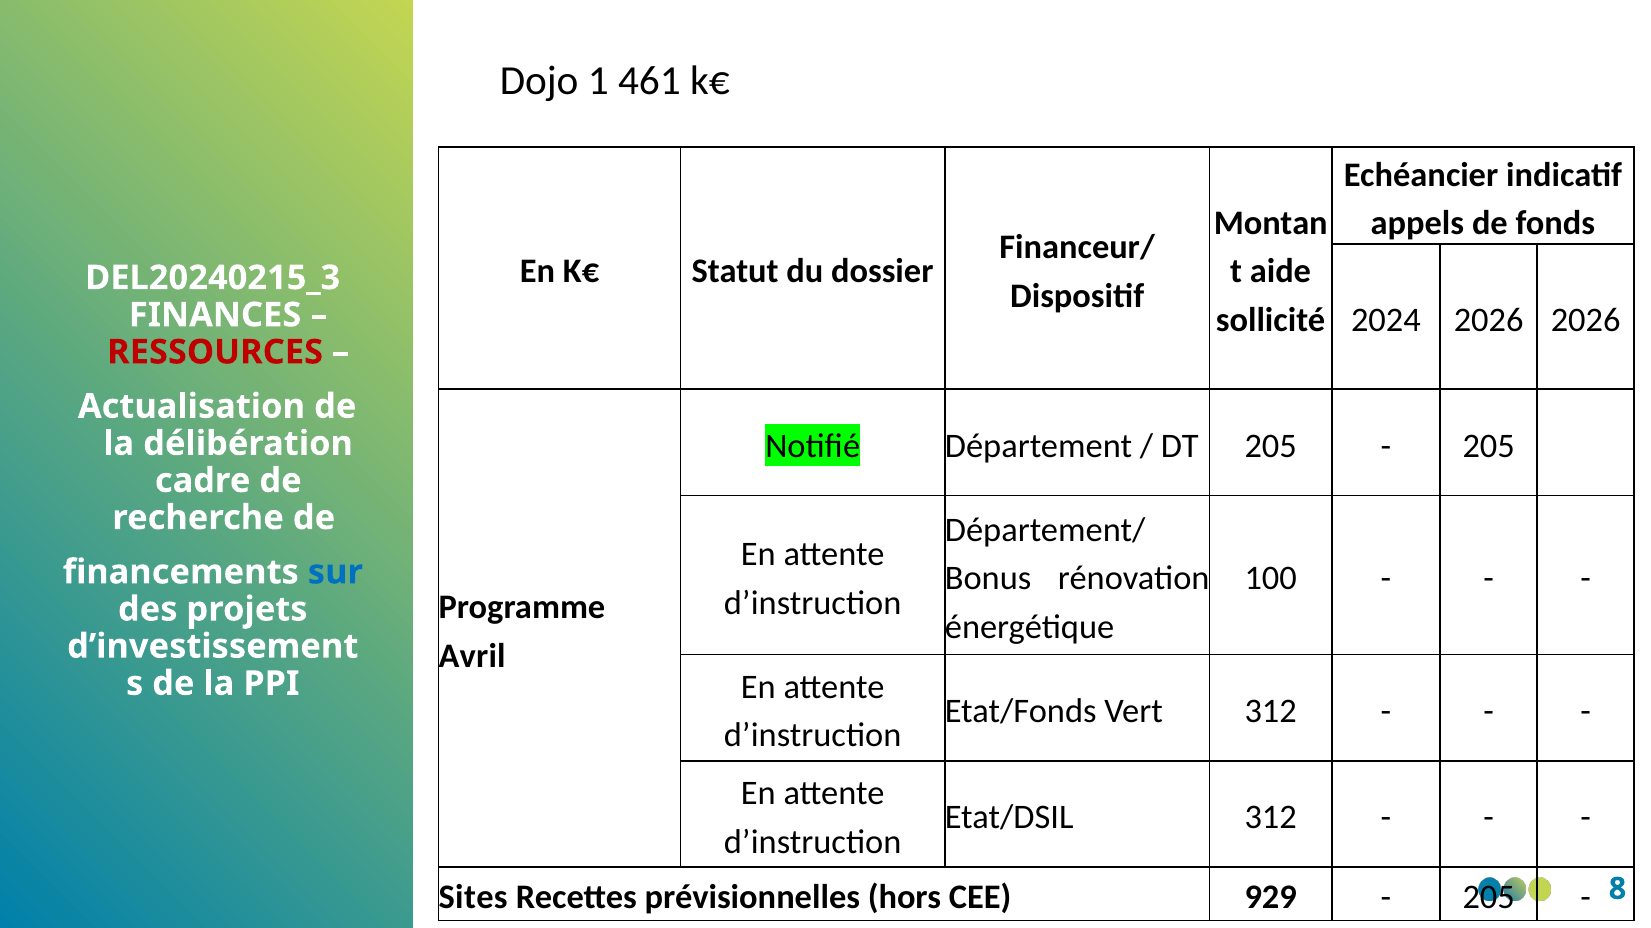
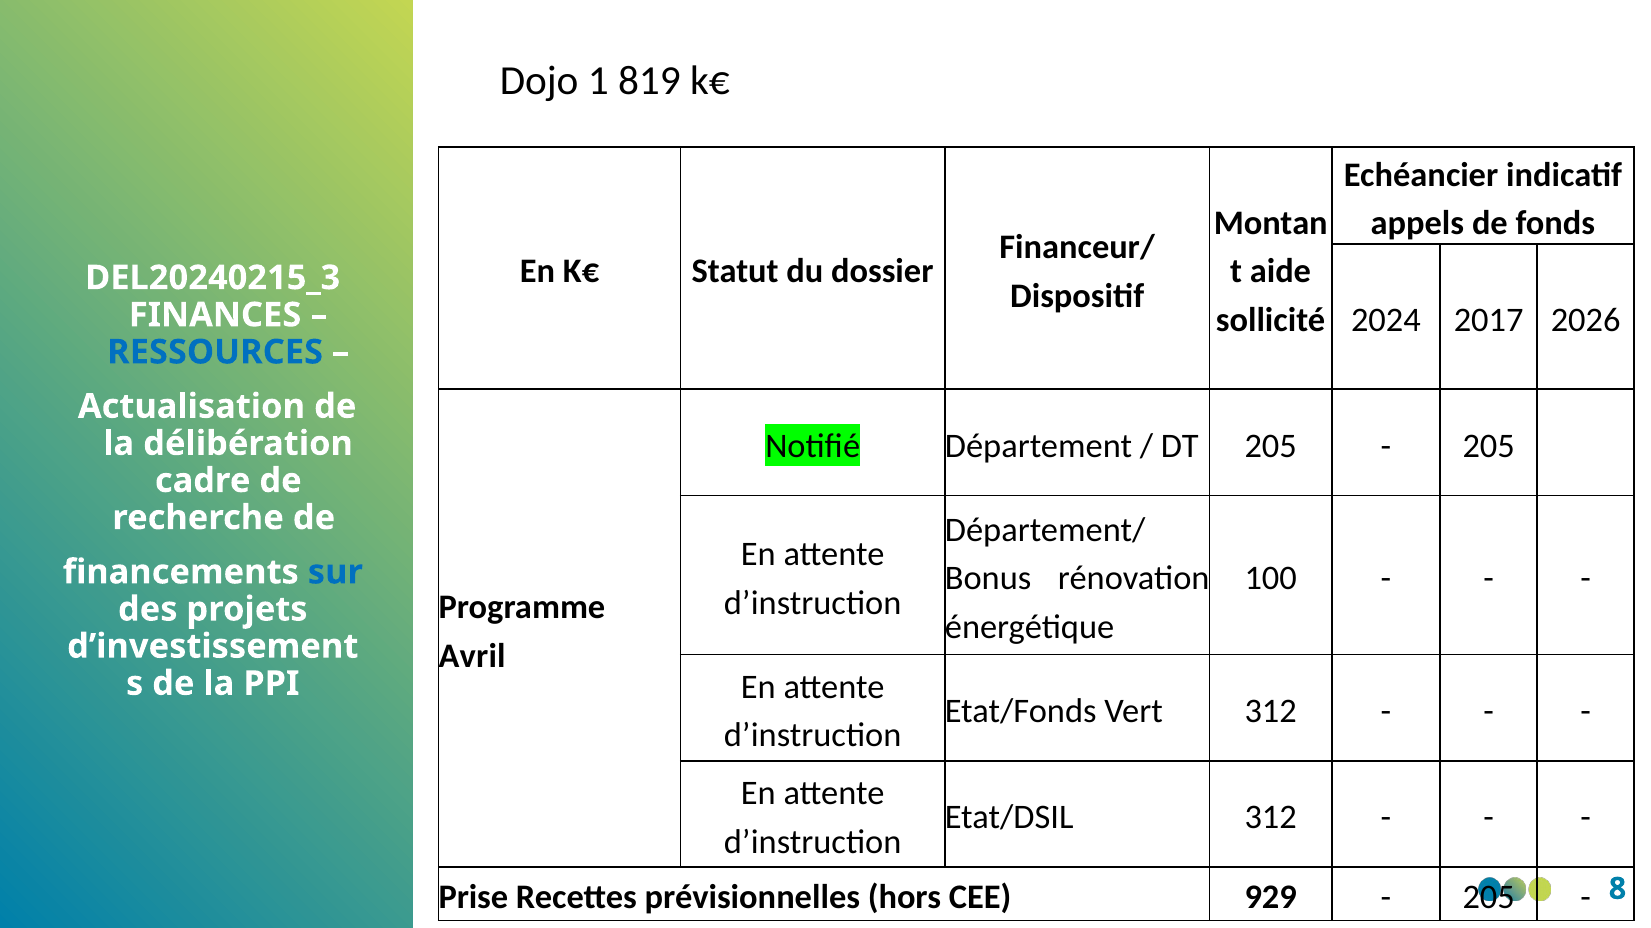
461: 461 -> 819 (649, 81)
2024 2026: 2026 -> 2017 (1489, 320)
RESSOURCES colour: red -> blue (215, 352)
Sites: Sites -> Prise (473, 898)
